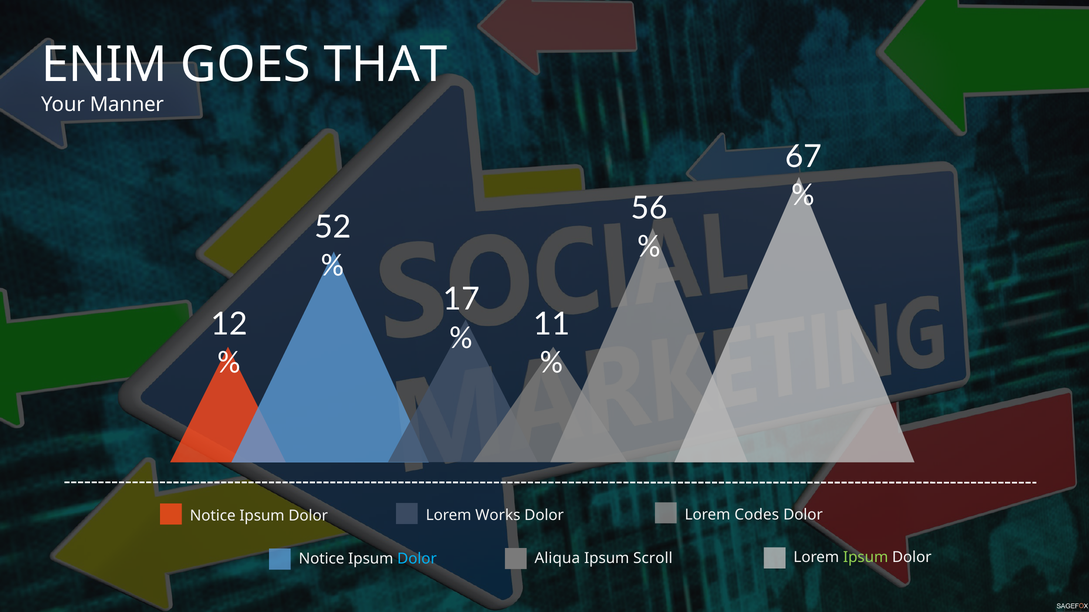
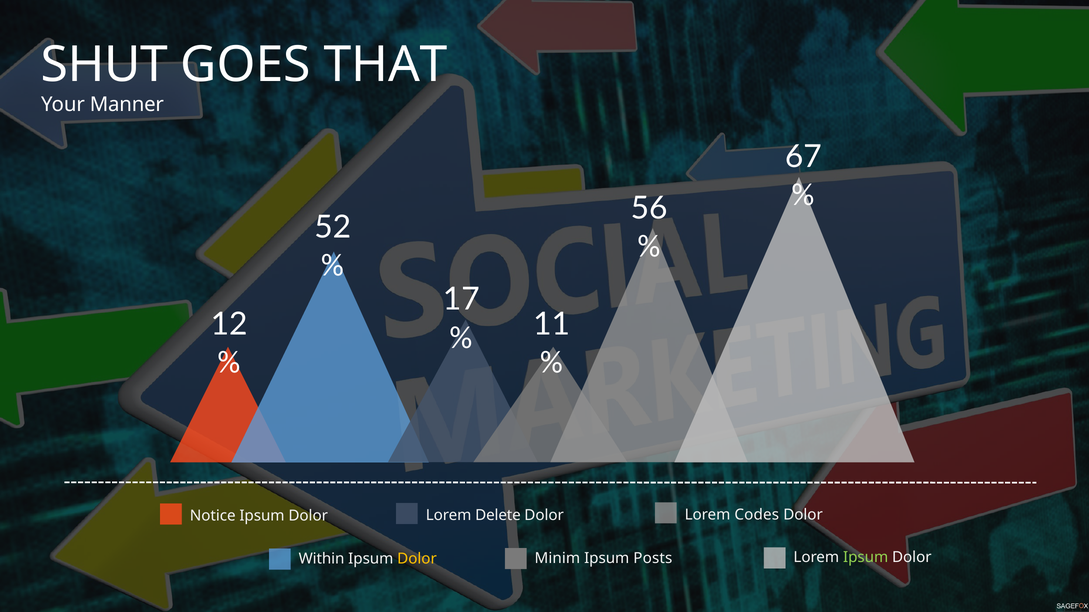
ENIM: ENIM -> SHUT (104, 65)
Works: Works -> Delete (498, 516)
Aliqua: Aliqua -> Minim (557, 559)
Scroll: Scroll -> Posts (653, 559)
Notice: Notice -> Within (322, 559)
Dolor colour: light blue -> yellow (417, 559)
